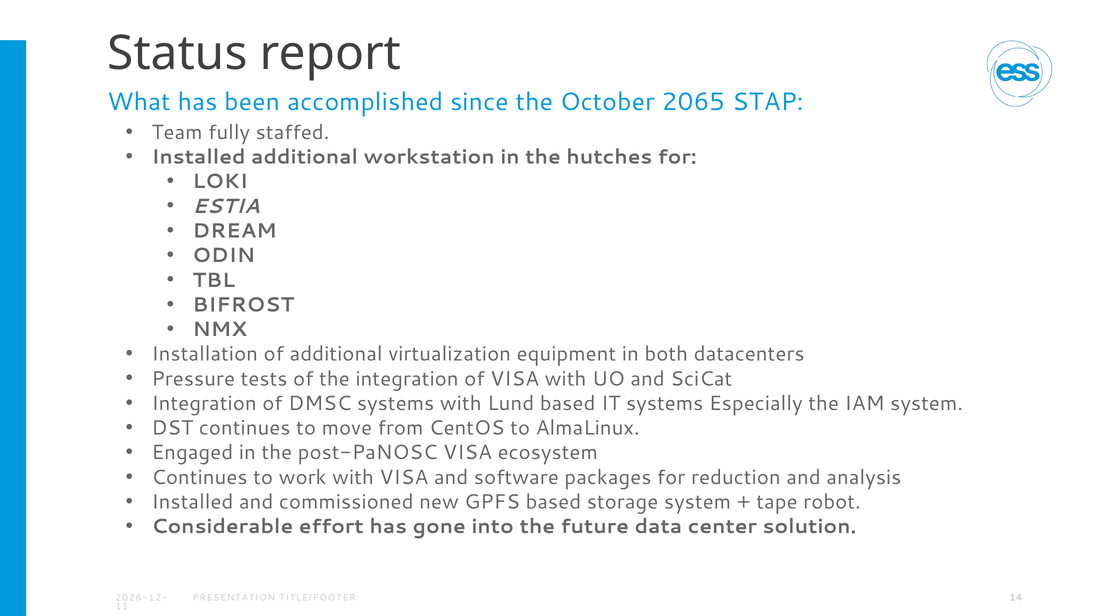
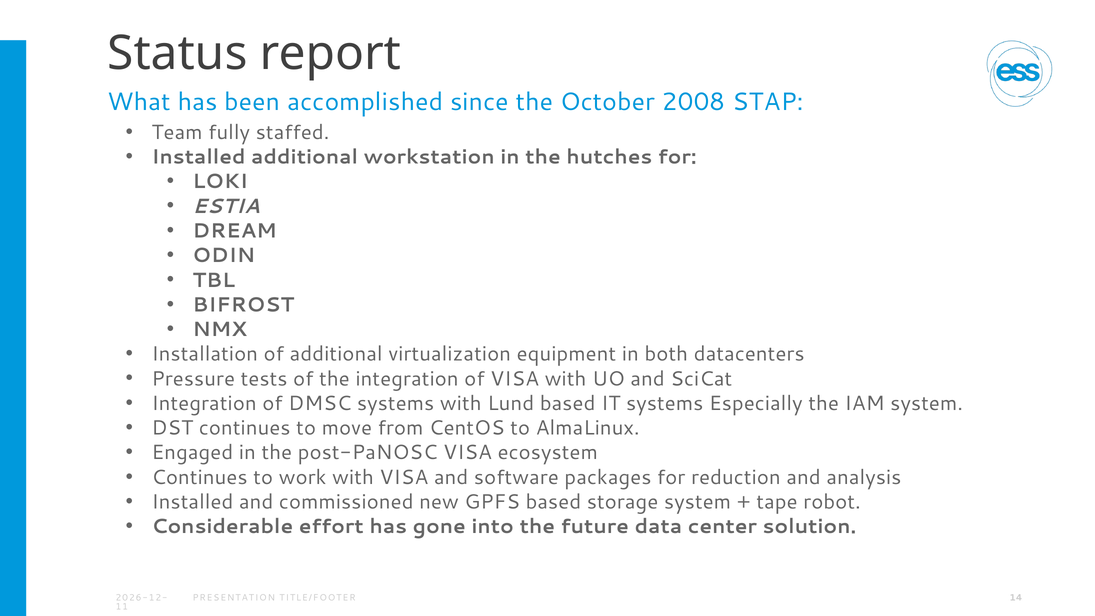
2065: 2065 -> 2008 (694, 102)
